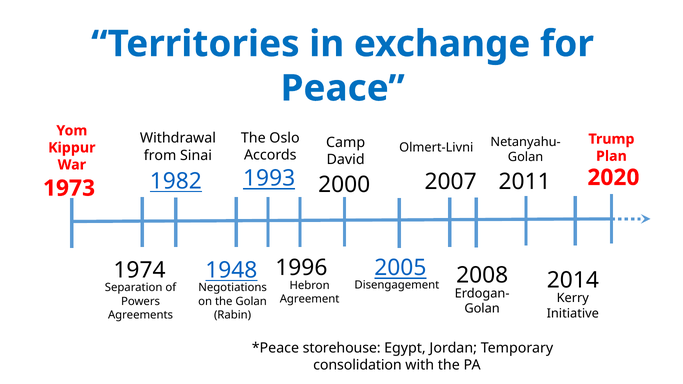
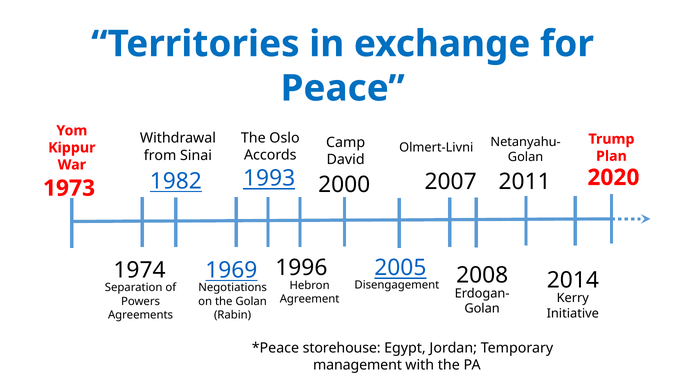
1948: 1948 -> 1969 (231, 270)
consolidation: consolidation -> management (357, 365)
